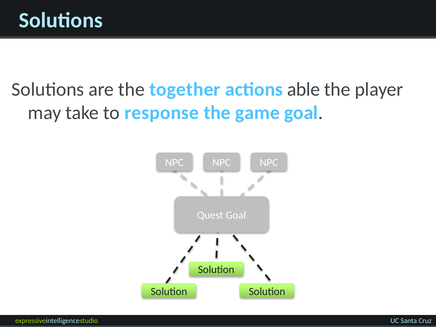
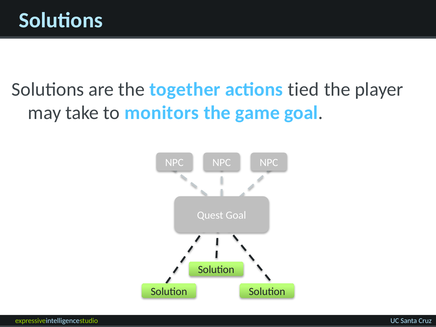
able: able -> tied (303, 90)
response: response -> monitors (162, 113)
